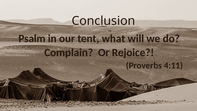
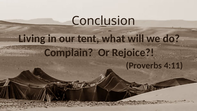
Psalm: Psalm -> Living (32, 38)
